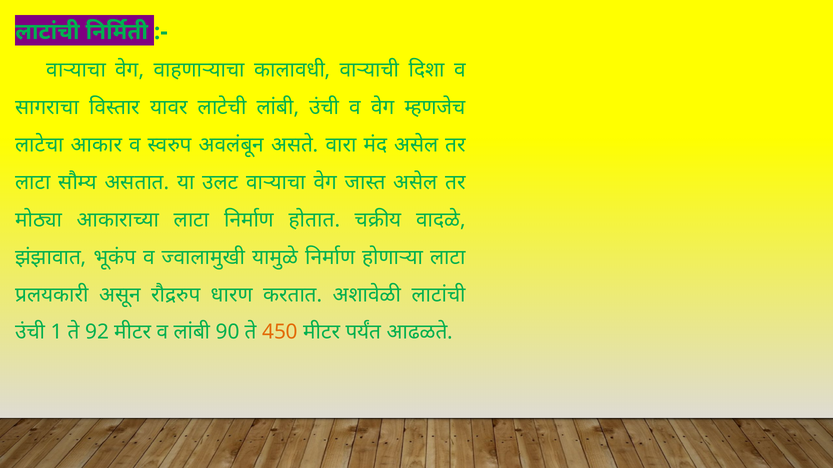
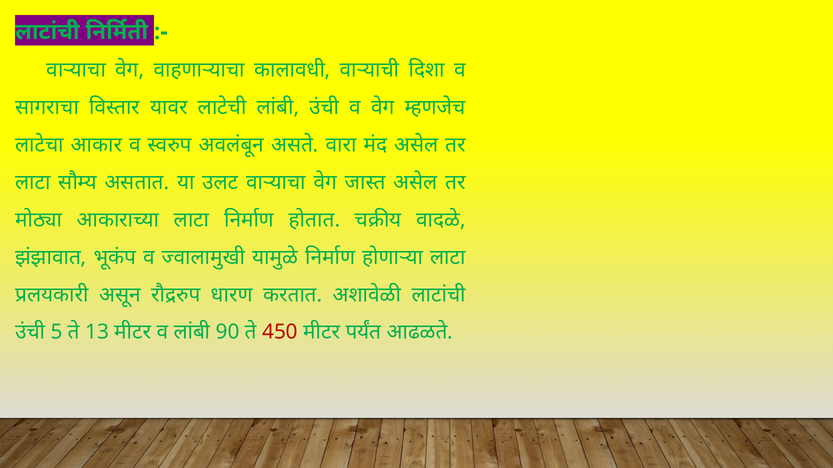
1: 1 -> 5 (57, 332)
92: 92 -> 13 (97, 332)
450 colour: orange -> red (280, 332)
